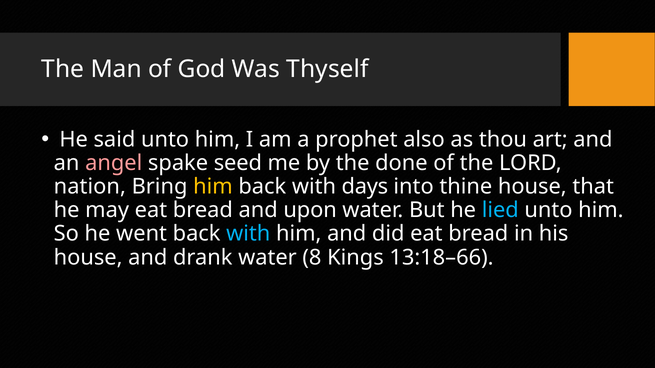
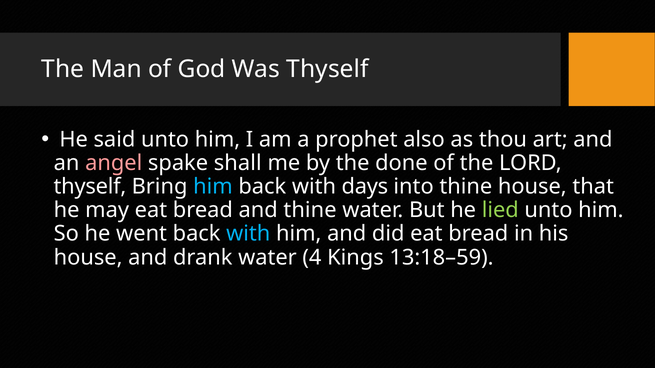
seed: seed -> shall (238, 163)
nation: nation -> thyself (90, 187)
him colour: yellow -> light blue (213, 187)
and upon: upon -> thine (310, 210)
lied colour: light blue -> light green (500, 210)
8: 8 -> 4 (312, 258)
13:18–66: 13:18–66 -> 13:18–59 (441, 258)
